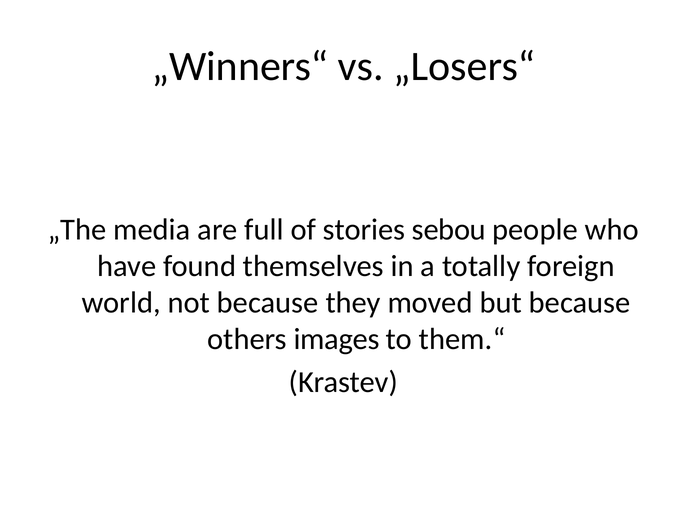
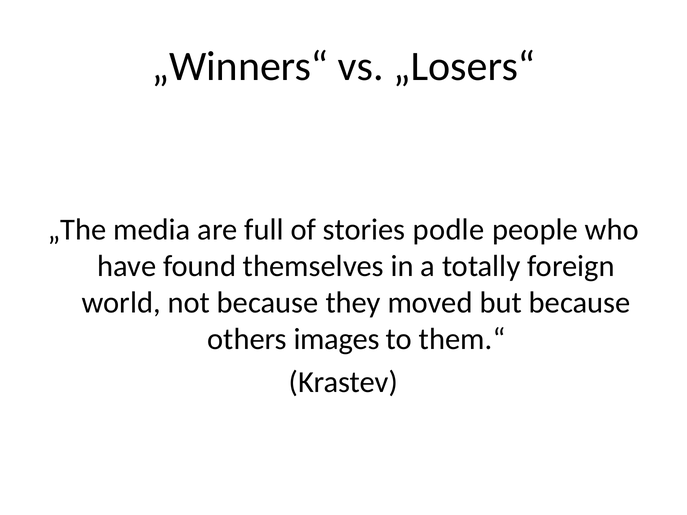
sebou: sebou -> podle (449, 230)
